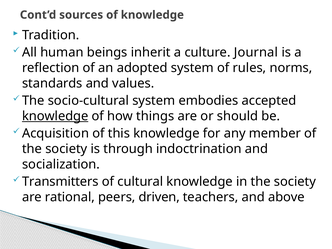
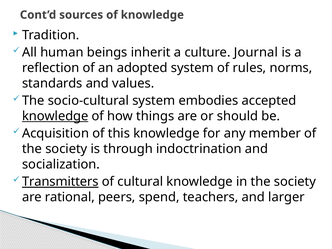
Transmitters underline: none -> present (60, 182)
driven: driven -> spend (159, 197)
above: above -> larger (286, 197)
